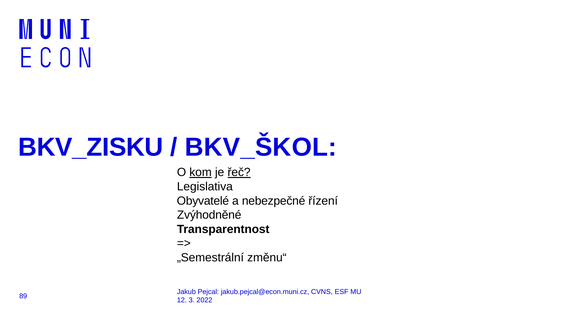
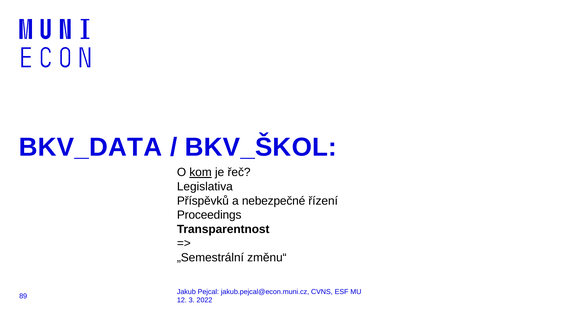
BKV_ZISKU: BKV_ZISKU -> BKV_DATA (91, 147)
řeč underline: present -> none (239, 172)
Obyvatelé: Obyvatelé -> Příspěvků (203, 201)
Zvýhodněné: Zvýhodněné -> Proceedings (209, 215)
